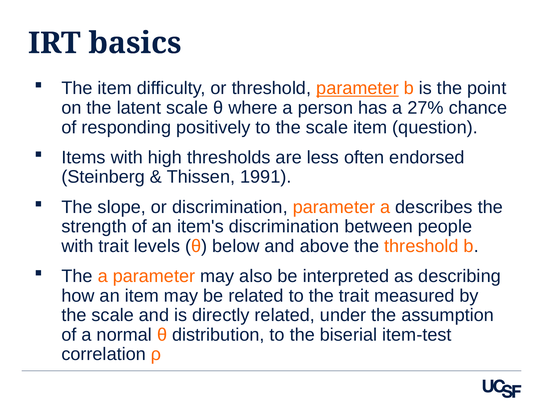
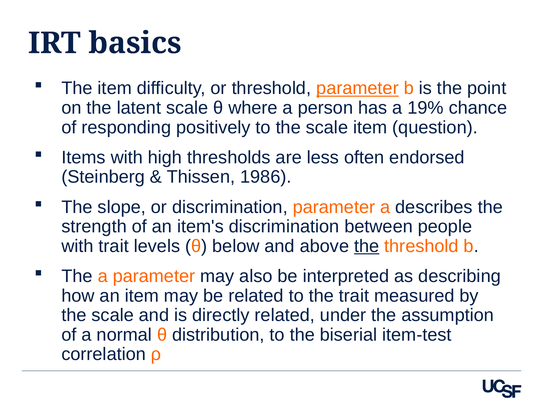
27%: 27% -> 19% (426, 108)
1991: 1991 -> 1986 (266, 177)
the underline: none -> present (367, 246)
